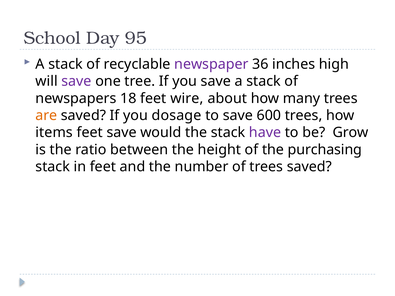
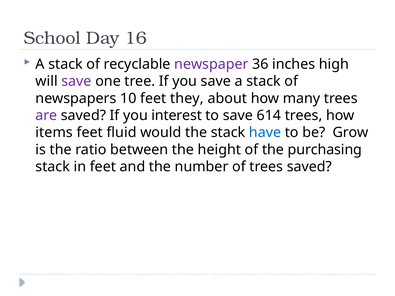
95: 95 -> 16 (136, 38)
18: 18 -> 10 (128, 98)
wire: wire -> they (187, 98)
are colour: orange -> purple (46, 115)
dosage: dosage -> interest (177, 115)
600: 600 -> 614 (269, 115)
feet save: save -> fluid (122, 133)
have colour: purple -> blue (265, 133)
